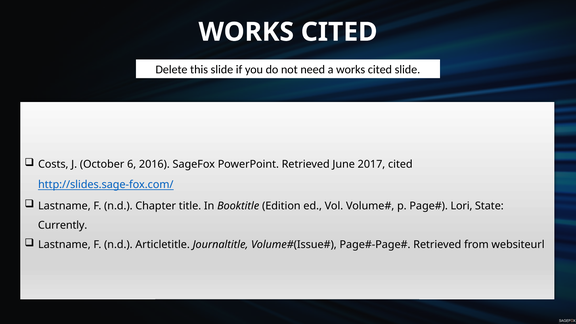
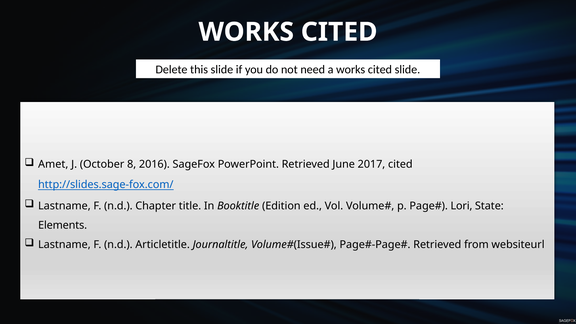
Costs: Costs -> Amet (53, 164)
6: 6 -> 8 (132, 164)
Currently: Currently -> Elements (63, 225)
